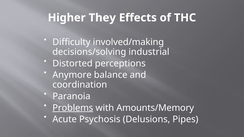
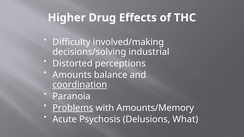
They: They -> Drug (102, 18)
Anymore: Anymore -> Amounts (72, 75)
coordination underline: none -> present (80, 85)
Pipes: Pipes -> What (185, 120)
